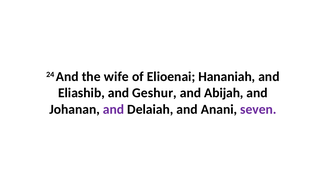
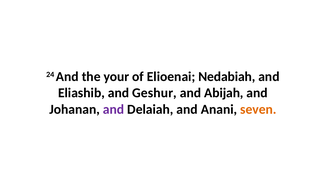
wife: wife -> your (116, 76)
Hananiah: Hananiah -> Nedabiah (227, 76)
seven colour: purple -> orange (258, 109)
